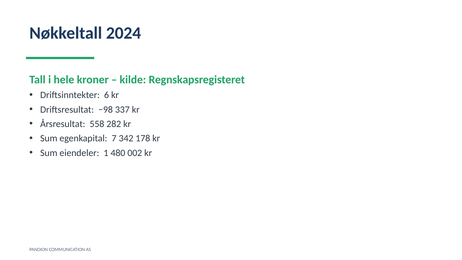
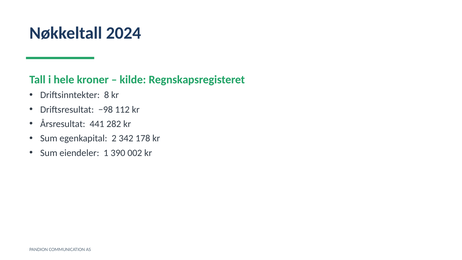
6: 6 -> 8 (107, 95)
337: 337 -> 112 (122, 109)
558: 558 -> 441 (97, 124)
7: 7 -> 2 (114, 138)
480: 480 -> 390 (118, 153)
